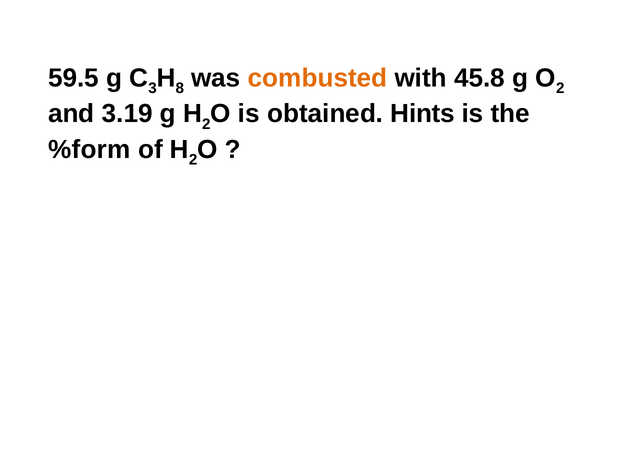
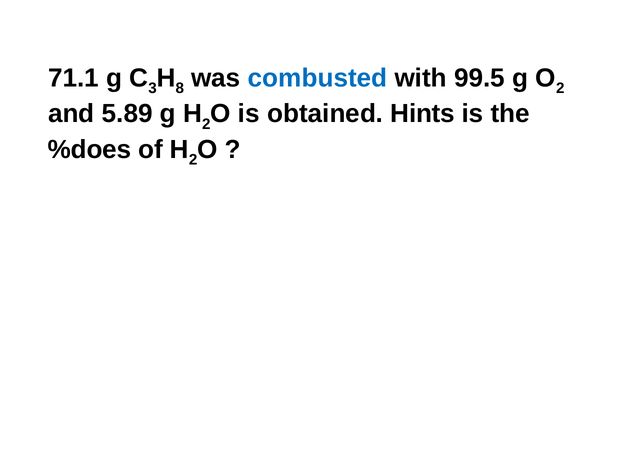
59.5: 59.5 -> 71.1 (73, 78)
combusted colour: orange -> blue (318, 78)
45.8: 45.8 -> 99.5 (480, 78)
3.19: 3.19 -> 5.89 (127, 114)
%form: %form -> %does (90, 150)
